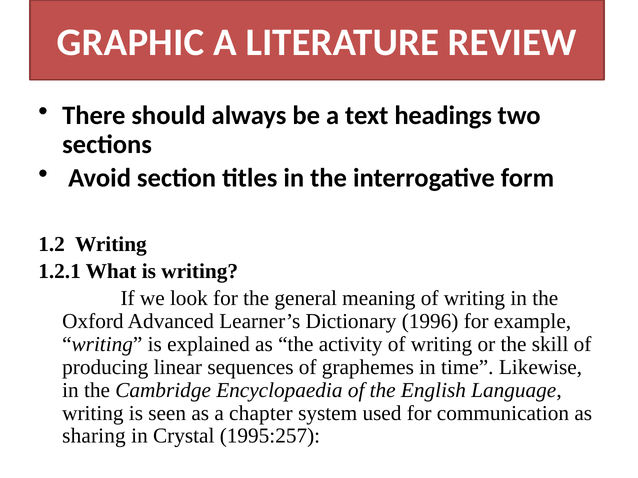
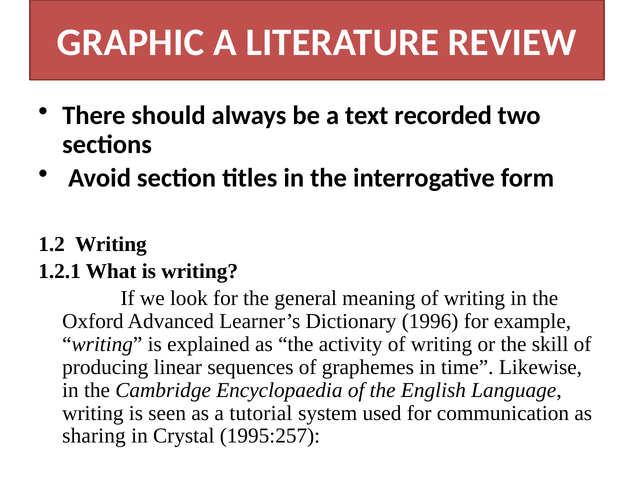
headings: headings -> recorded (443, 116)
chapter: chapter -> tutorial (261, 413)
